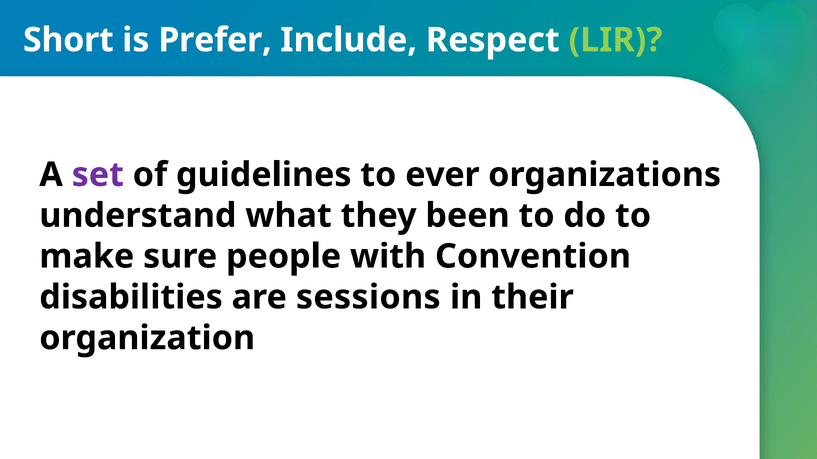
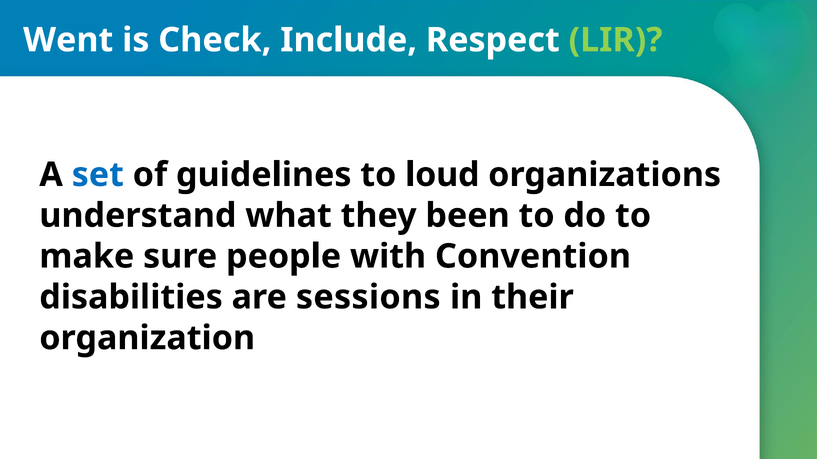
Short: Short -> Went (68, 40)
Prefer: Prefer -> Check (215, 40)
set colour: purple -> blue (98, 175)
ever: ever -> loud (442, 175)
